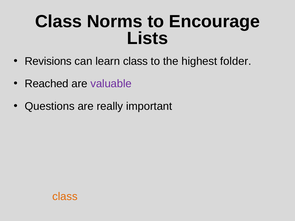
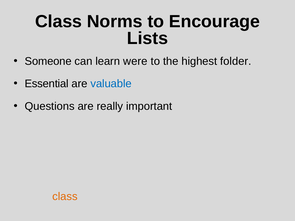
Revisions: Revisions -> Someone (48, 61)
learn class: class -> were (135, 61)
Reached: Reached -> Essential (47, 84)
valuable colour: purple -> blue (111, 84)
